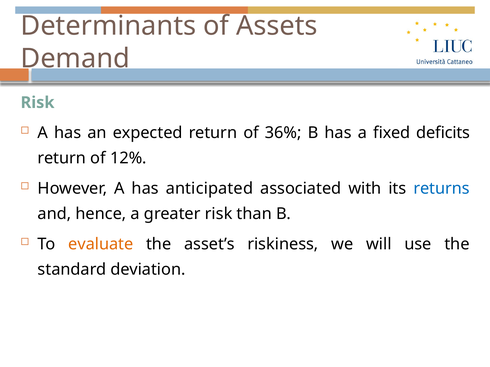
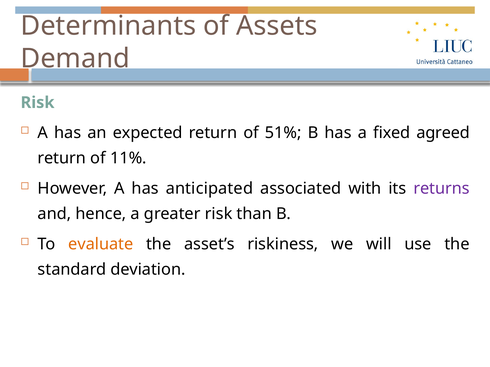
36%: 36% -> 51% (283, 133)
deficits: deficits -> agreed (443, 133)
12%: 12% -> 11% (128, 158)
returns colour: blue -> purple (442, 189)
